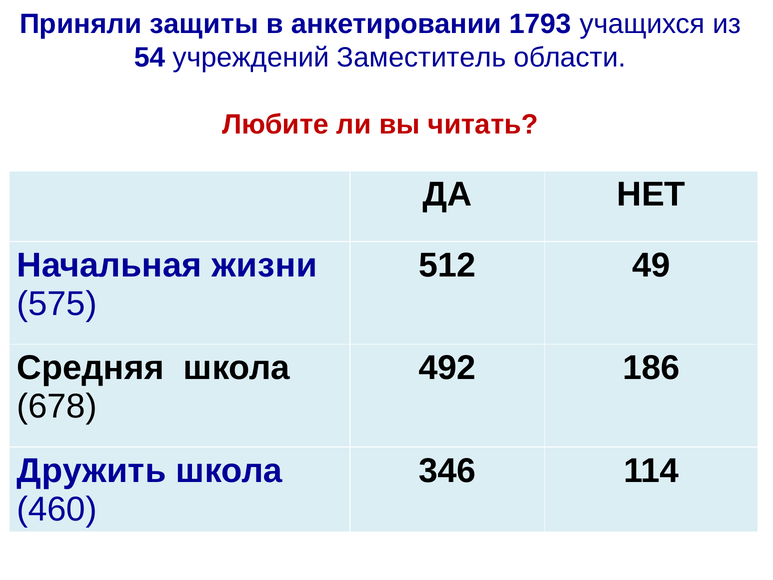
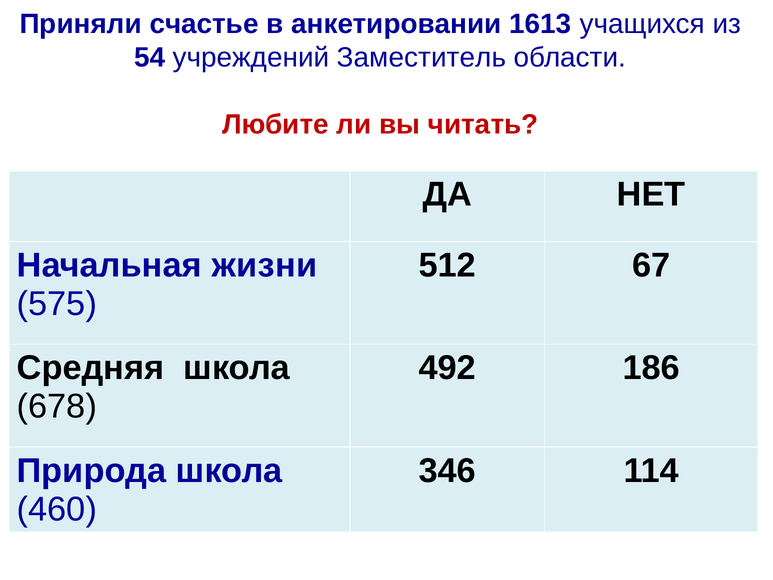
защиты: защиты -> счастье (204, 24)
1793: 1793 -> 1613 (540, 24)
49: 49 -> 67 (651, 265)
Дружить: Дружить -> Природа (92, 471)
